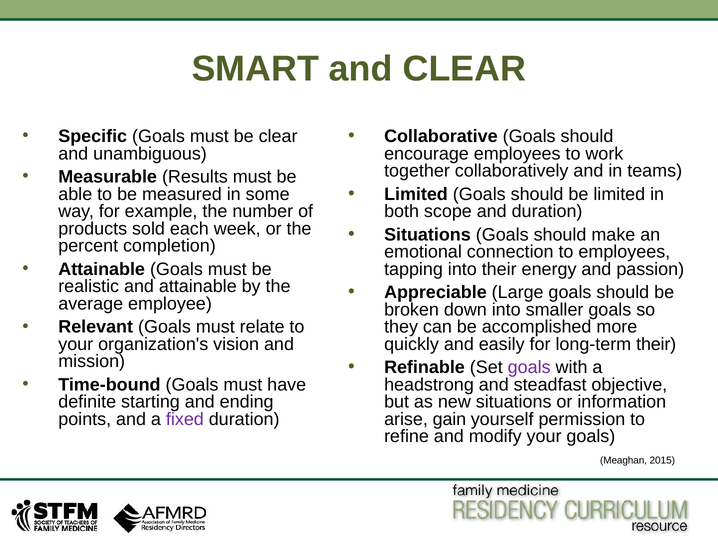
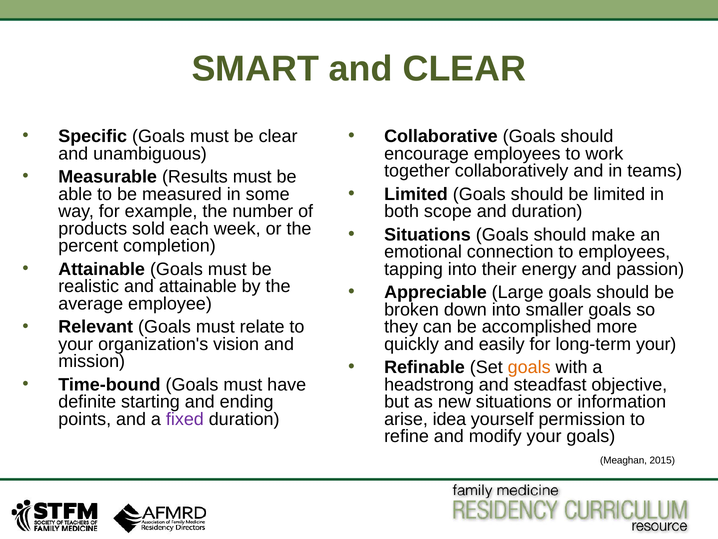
long-term their: their -> your (656, 344)
goals colour: purple -> orange (529, 367)
gain: gain -> idea (449, 419)
